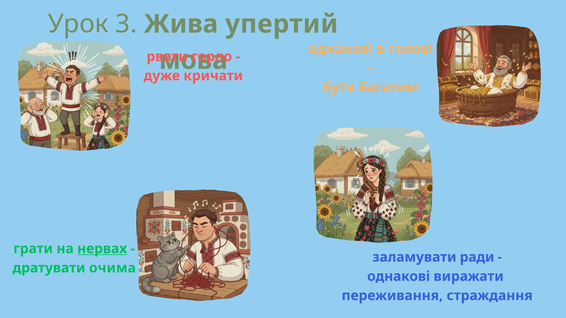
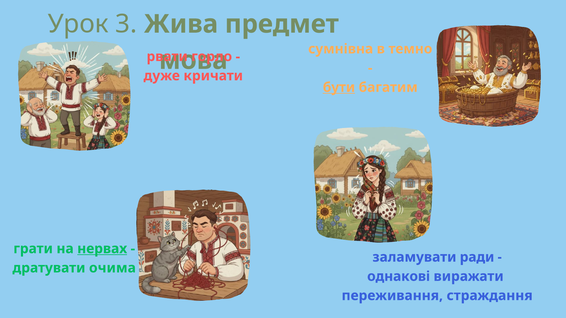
упертий: упертий -> предмет (282, 24)
однакові: однакові -> сумнівна (341, 49)
голові: голові -> темно (410, 49)
бути underline: none -> present (339, 87)
